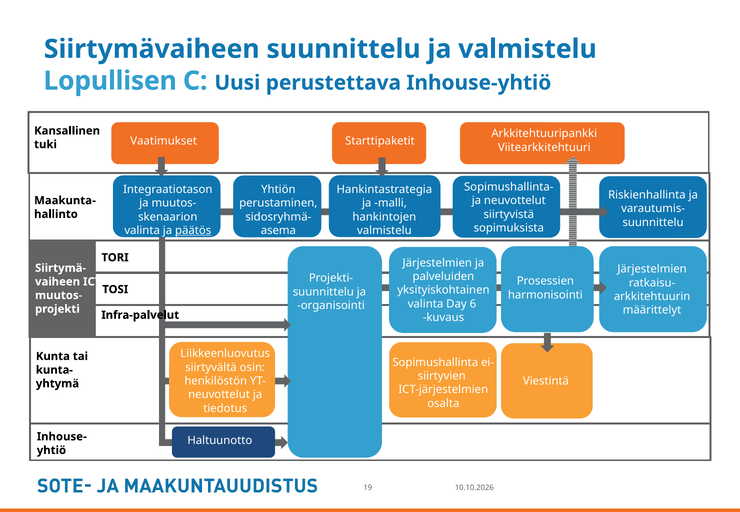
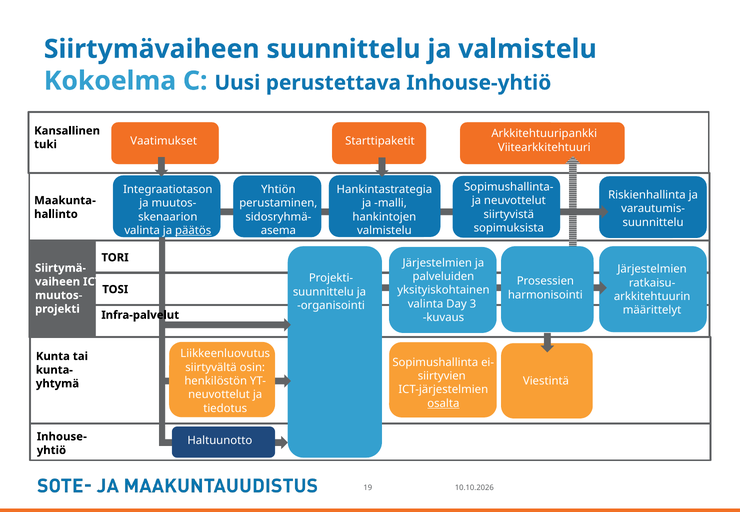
Lopullisen: Lopullisen -> Kokoelma (110, 81)
6: 6 -> 3 (473, 304)
osalta underline: none -> present (443, 404)
